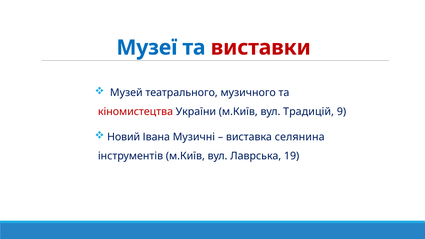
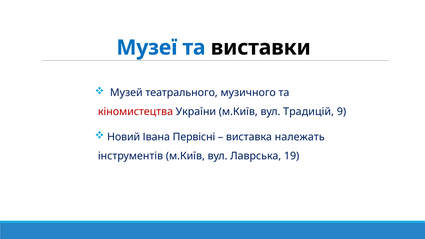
виставки colour: red -> black (261, 48)
Музичні: Музичні -> Первісні (194, 137)
селянина: селянина -> належать (300, 137)
